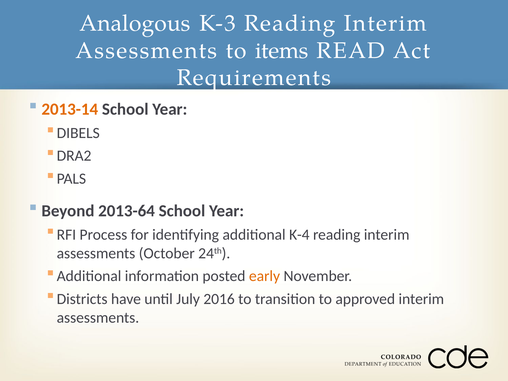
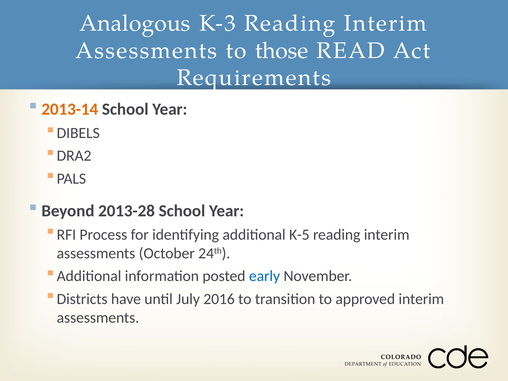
items: items -> those (282, 51)
2013-64: 2013-64 -> 2013-28 (127, 211)
K-4: K-4 -> K-5 (299, 235)
early colour: orange -> blue (265, 276)
